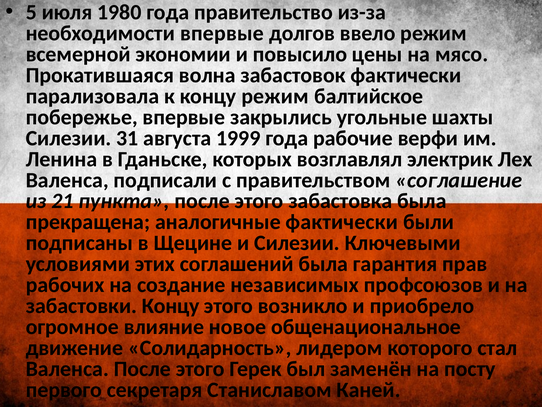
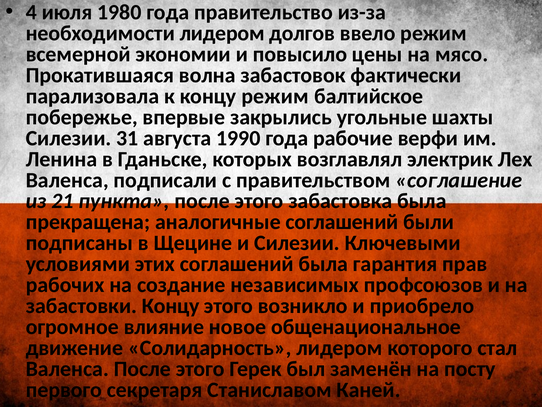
5: 5 -> 4 (31, 12)
необходимости впервые: впервые -> лидером (222, 33)
1999: 1999 -> 1990 (238, 138)
аналогичные фактически: фактически -> соглашений (342, 222)
